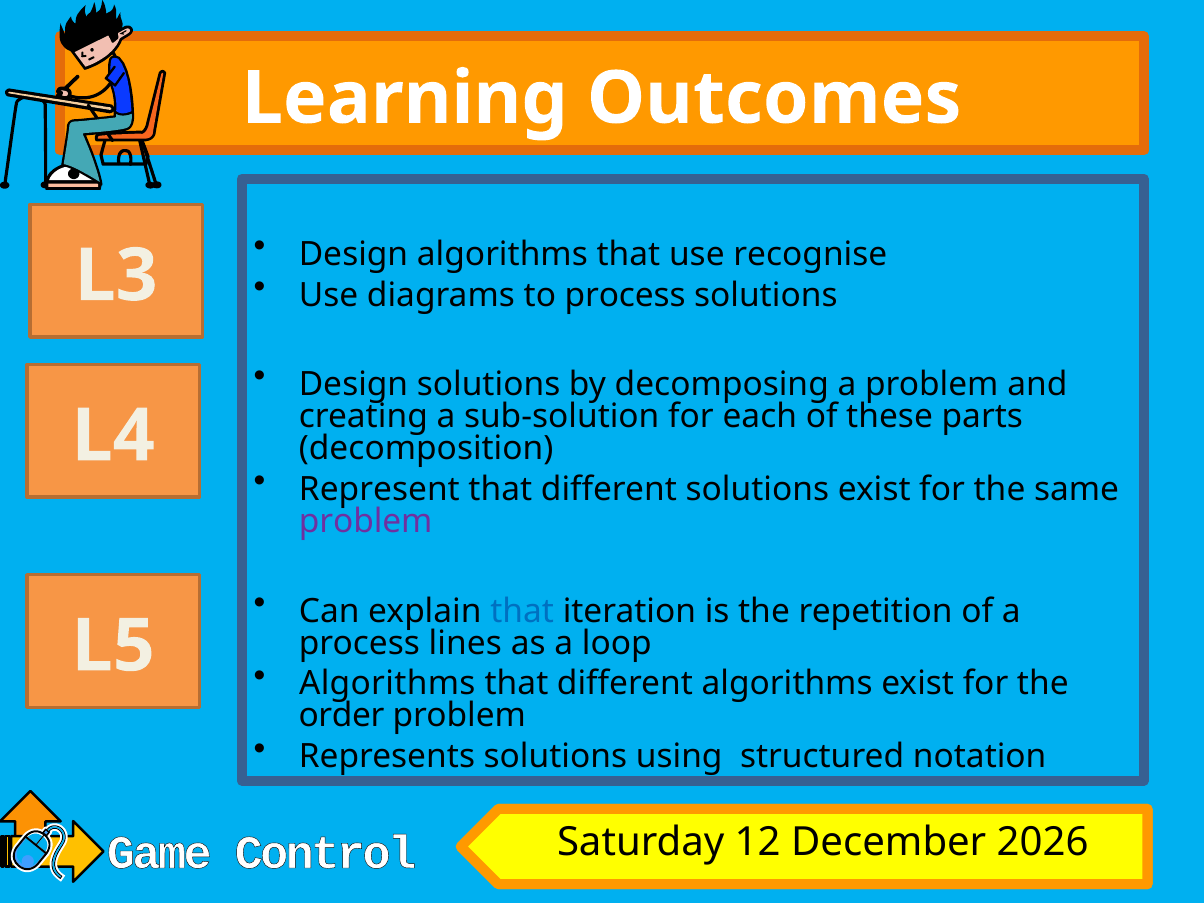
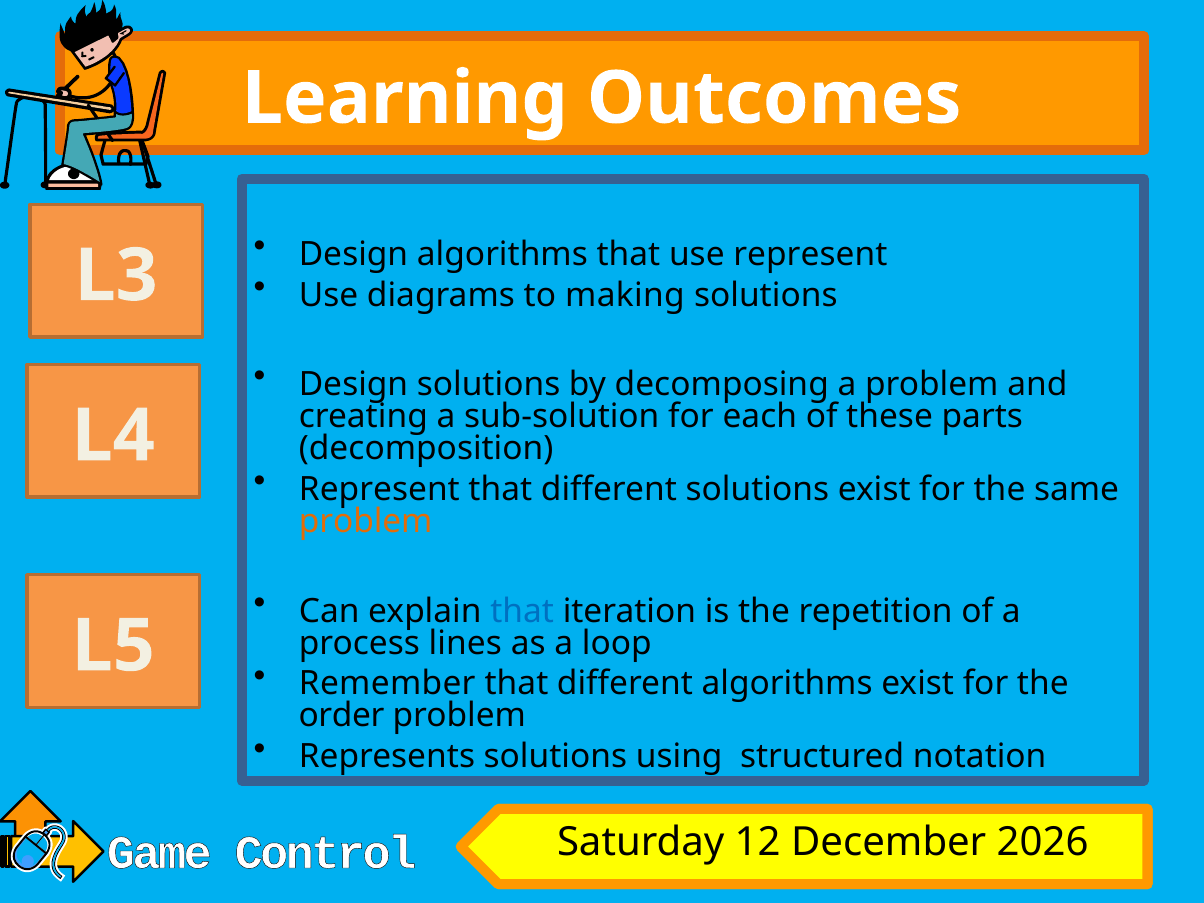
use recognise: recognise -> represent (810, 255)
to process: process -> making (625, 295)
problem colour: purple -> orange (366, 522)
Algorithms: Algorithms -> Remember (387, 684)
